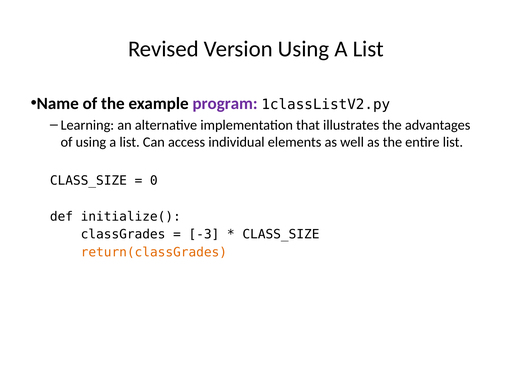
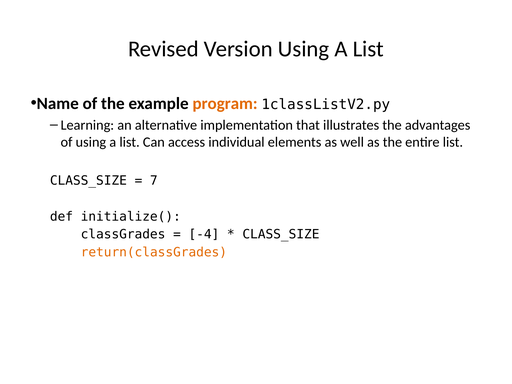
program colour: purple -> orange (225, 104)
0: 0 -> 7 (154, 181)
-3: -3 -> -4 (204, 234)
